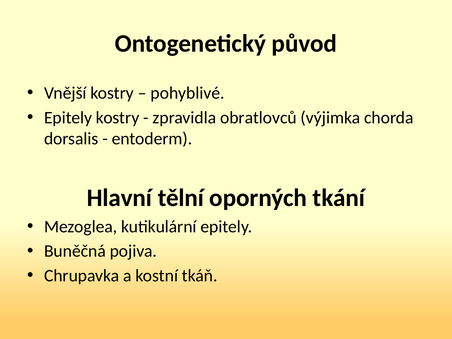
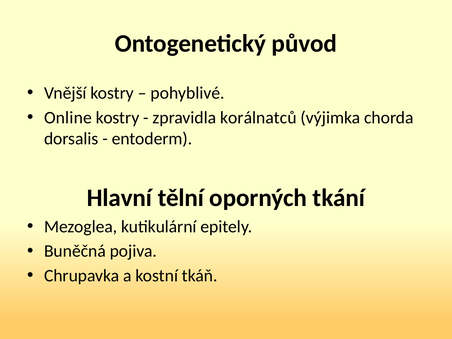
Epitely: Epitely -> Online (68, 118)
obratlovců: obratlovců -> korálnatců (258, 118)
